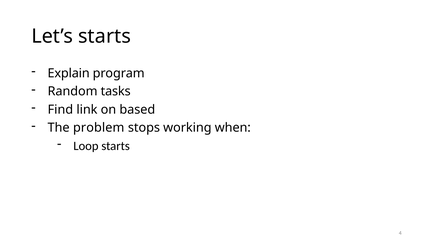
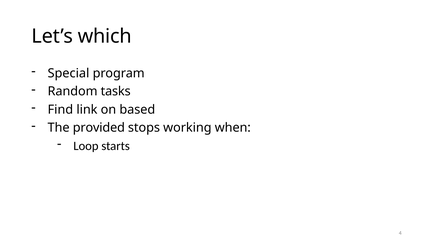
Let’s starts: starts -> which (105, 36)
Explain: Explain -> Special (69, 73)
problem: problem -> provided (99, 128)
